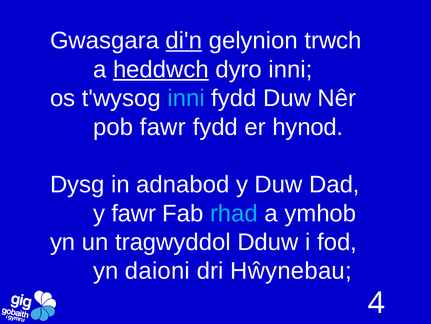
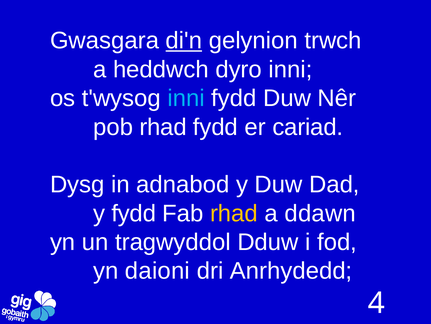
heddwch underline: present -> none (161, 69)
pob fawr: fawr -> rhad (163, 127)
hynod: hynod -> cariad (308, 127)
y fawr: fawr -> fydd (134, 213)
rhad colour: light blue -> yellow (234, 213)
ymhob: ymhob -> ddawn (320, 213)
Hŵynebau: Hŵynebau -> Anrhydedd (291, 270)
